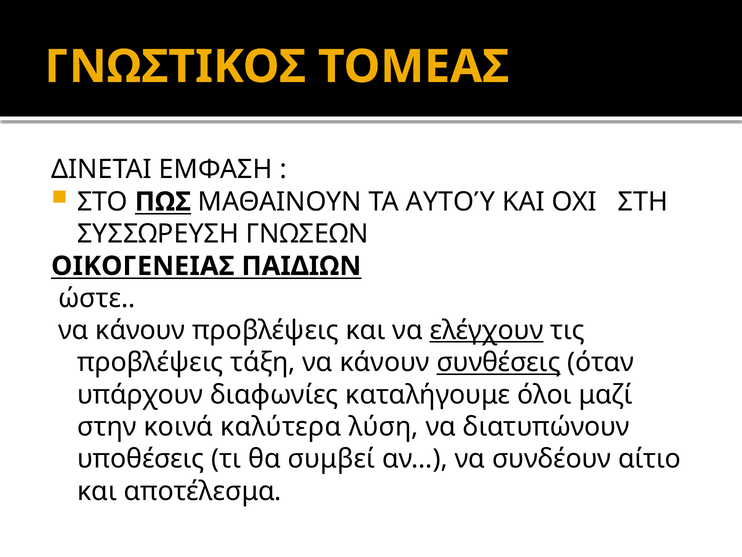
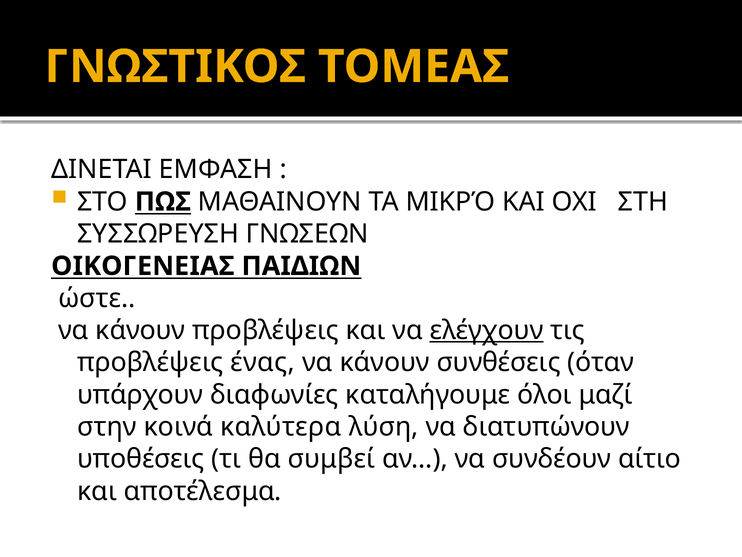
ΑΥΤΟΎ: ΑΥΤΟΎ -> ΜΙΚΡΌ (451, 202)
τάξη: τάξη -> ένας (263, 362)
συνθέσεις underline: present -> none (499, 362)
